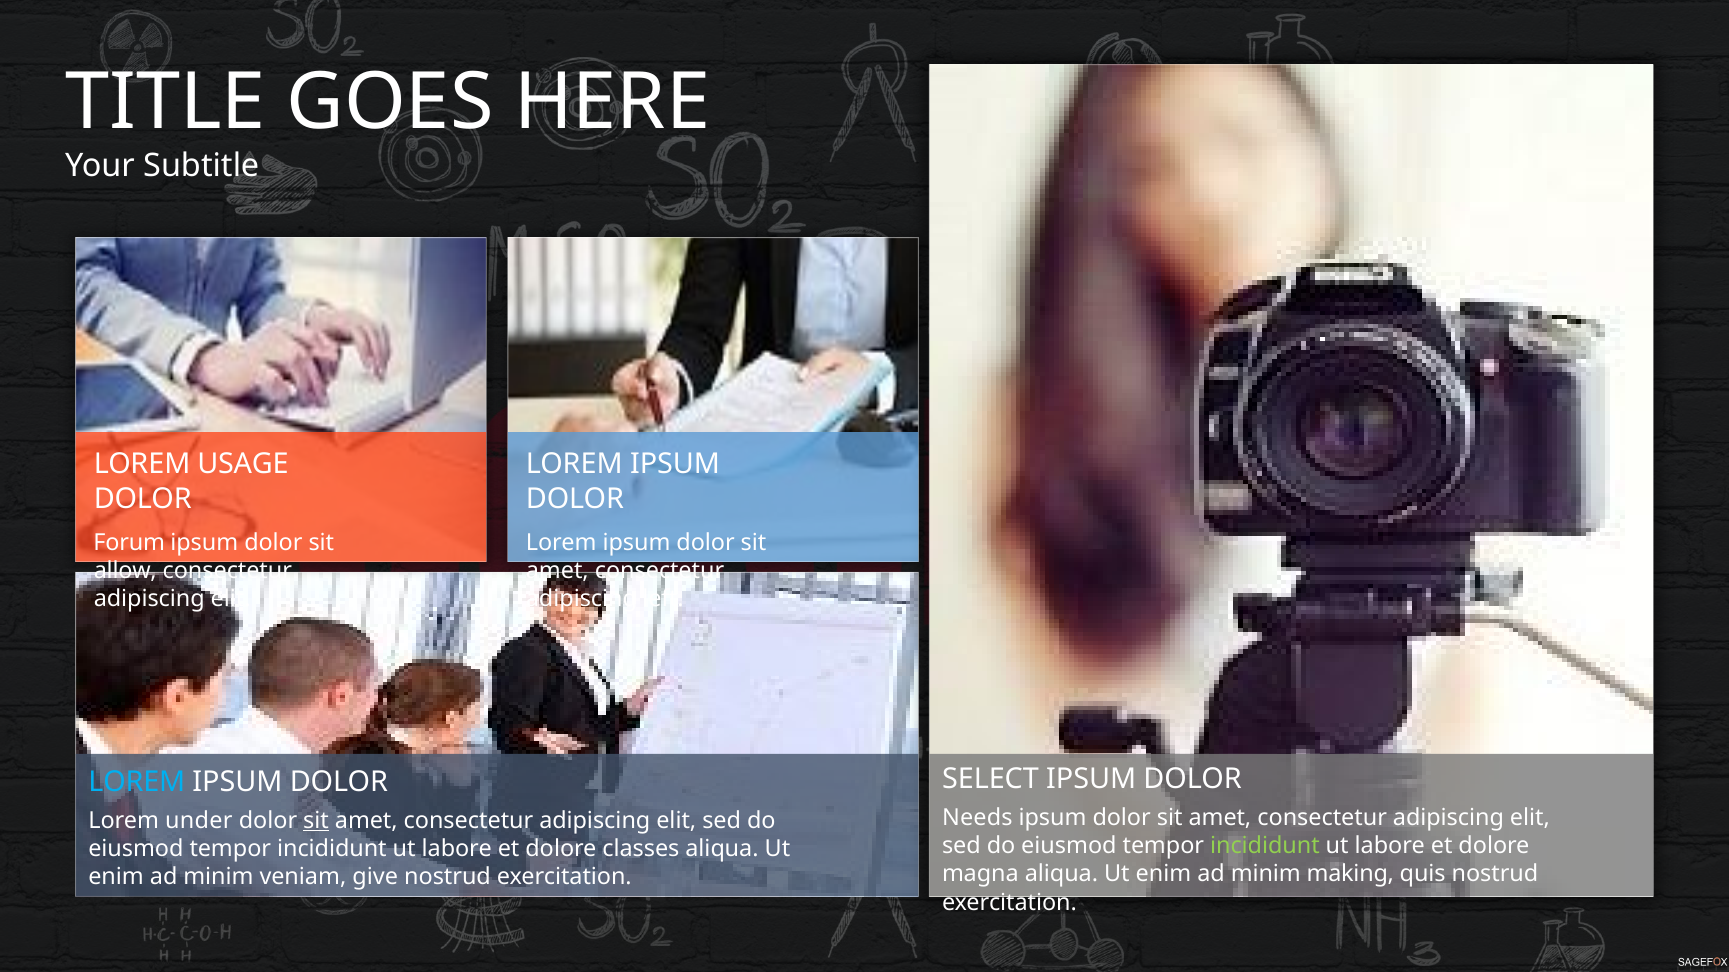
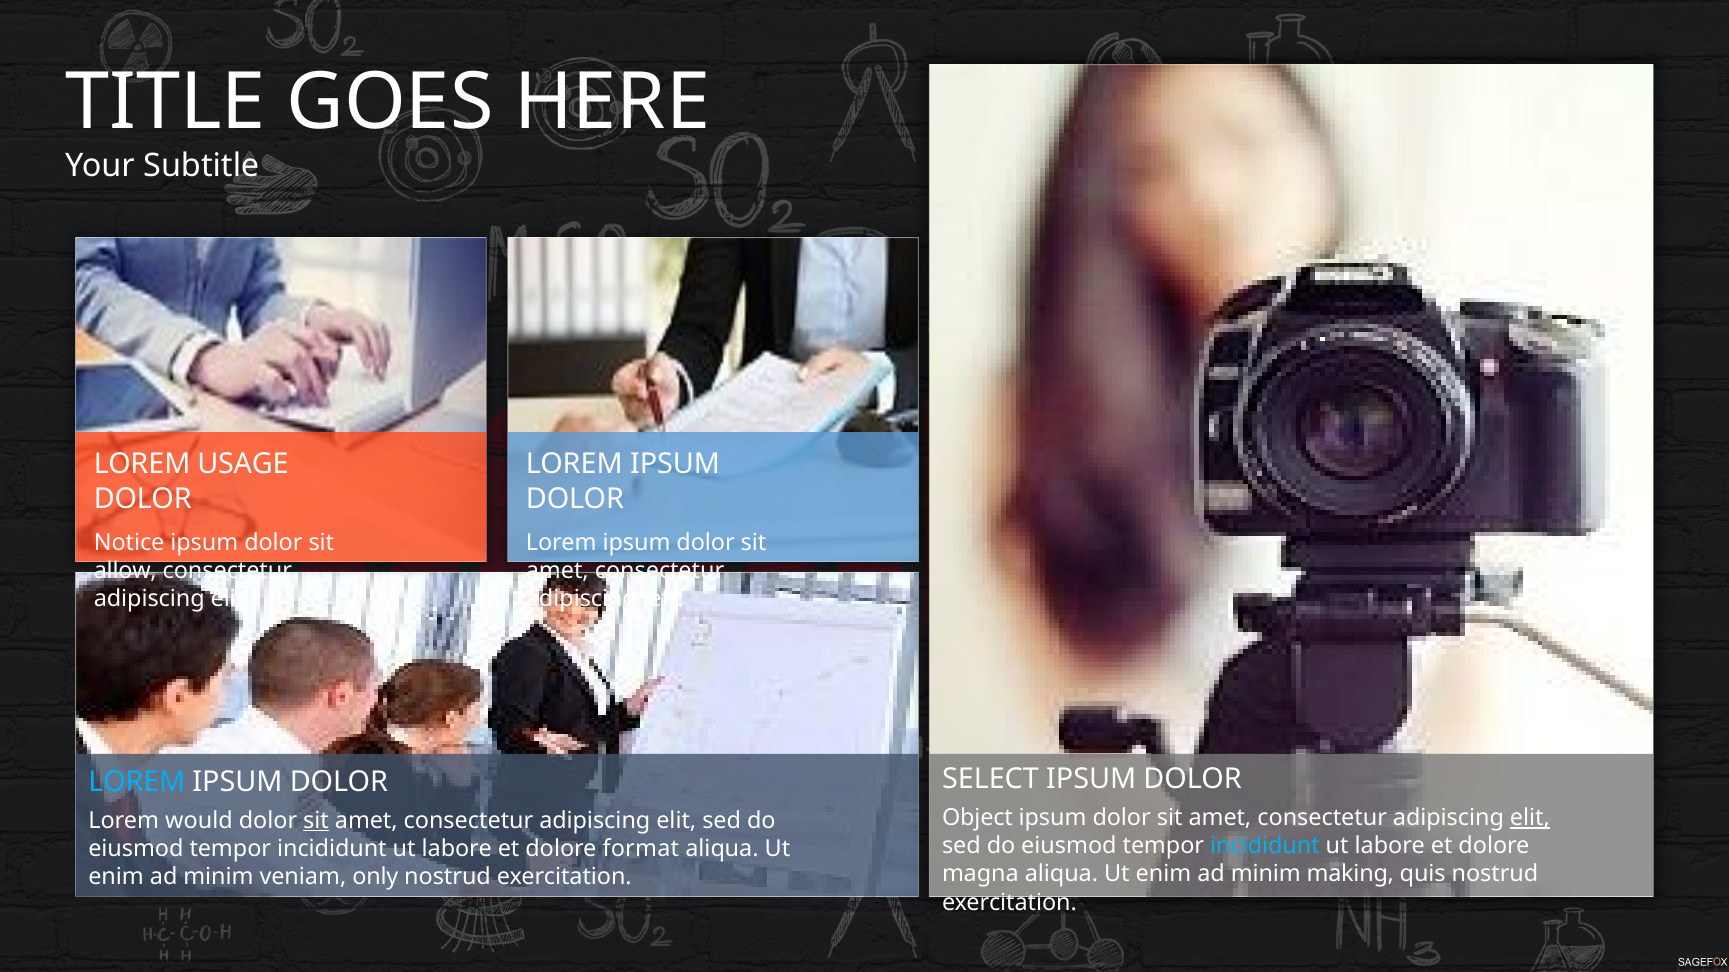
Forum: Forum -> Notice (129, 543)
Needs: Needs -> Object (977, 818)
elit underline: none -> present (1530, 818)
under: under -> would (199, 821)
incididunt colour: light green -> light blue (1265, 847)
classes: classes -> format (641, 849)
give: give -> only (375, 877)
